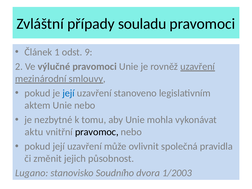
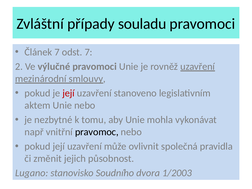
Článek 1: 1 -> 7 (57, 52)
odst 9: 9 -> 7 (89, 52)
její colour: blue -> red (69, 93)
aktu: aktu -> např (34, 132)
